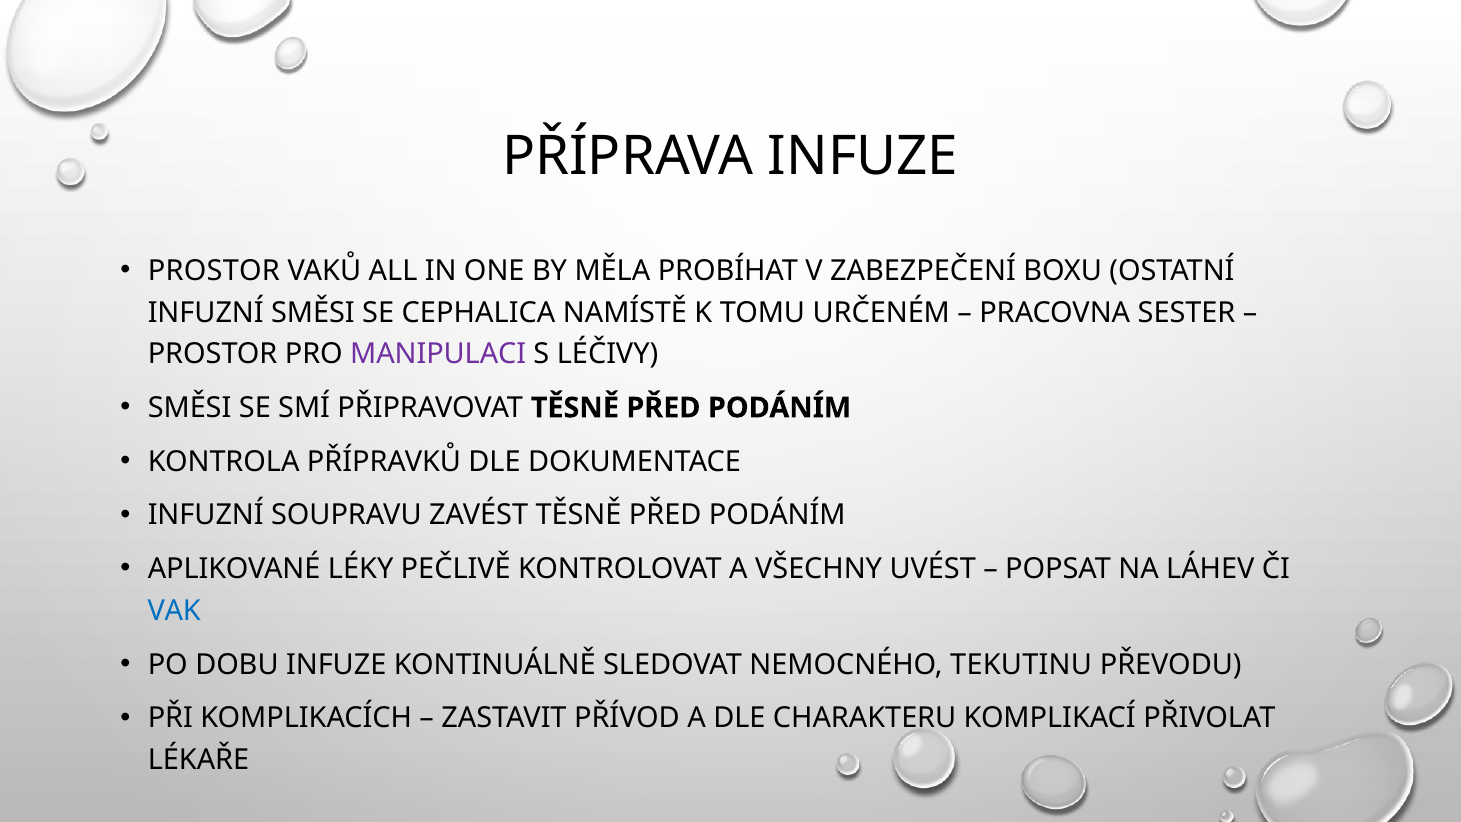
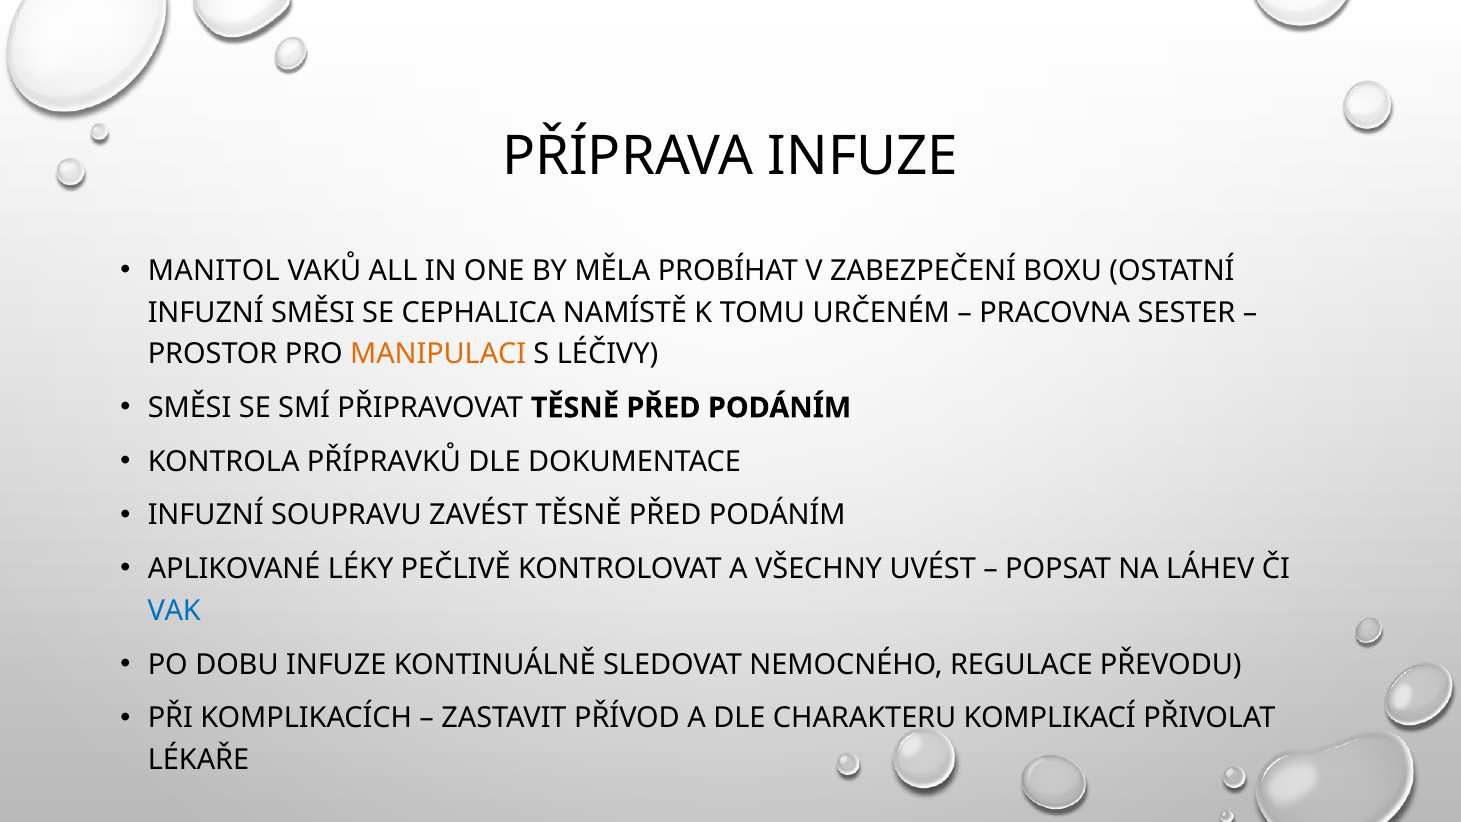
PROSTOR: PROSTOR -> MANITOL (214, 271)
MANIPULACI colour: purple -> orange (438, 354)
TEKUTINU: TEKUTINU -> REGULACE (1021, 664)
